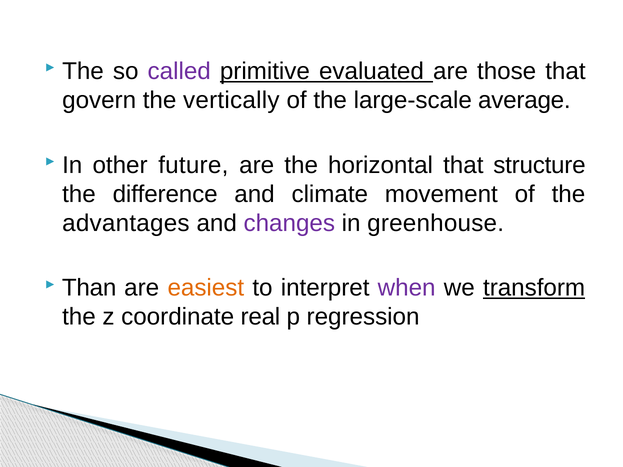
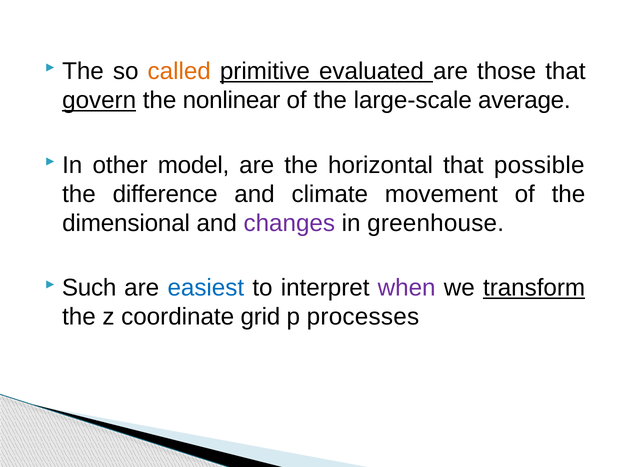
called colour: purple -> orange (179, 71)
govern underline: none -> present (99, 100)
vertically: vertically -> nonlinear (232, 100)
future: future -> model (194, 165)
structure: structure -> possible (539, 165)
advantages: advantages -> dimensional (126, 223)
Than: Than -> Such (89, 288)
easiest colour: orange -> blue (206, 288)
real: real -> grid (260, 317)
regression: regression -> processes (363, 317)
